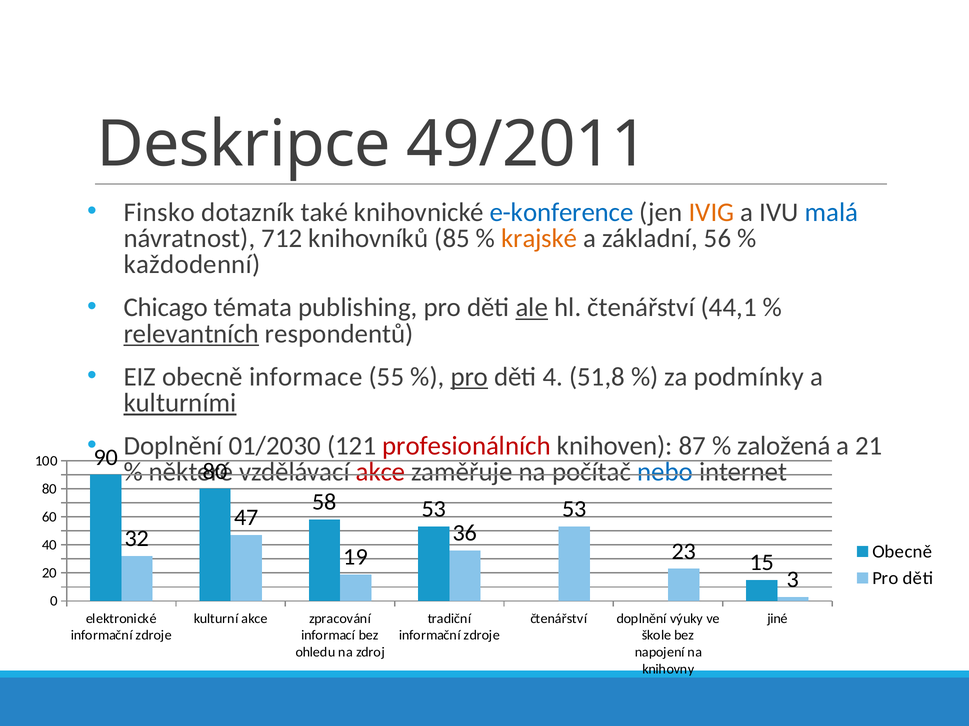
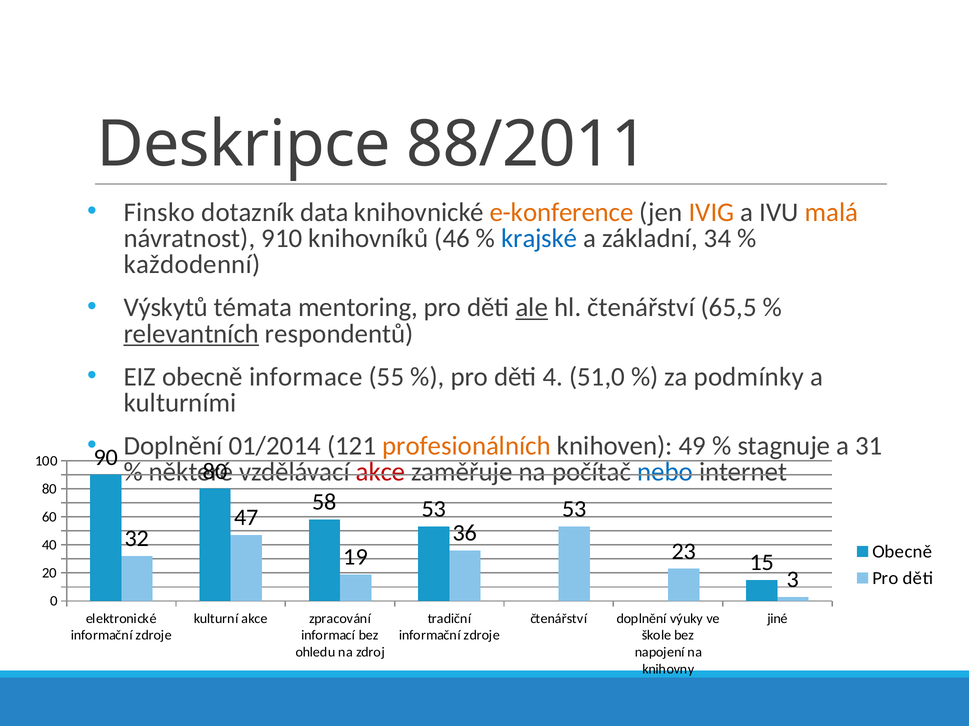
49/2011: 49/2011 -> 88/2011 (527, 145)
také: také -> data (324, 212)
e-konference colour: blue -> orange (562, 212)
malá colour: blue -> orange (832, 212)
712: 712 -> 910 (282, 239)
85: 85 -> 46 (452, 239)
krajské colour: orange -> blue (539, 239)
56: 56 -> 34 (718, 239)
Chicago: Chicago -> Výskytů (166, 308)
publishing: publishing -> mentoring (358, 308)
44,1: 44,1 -> 65,5 (729, 308)
pro underline: present -> none (469, 377)
51,8: 51,8 -> 51,0 (597, 377)
kulturními underline: present -> none (180, 403)
01/2030: 01/2030 -> 01/2014 (275, 446)
profesionálních colour: red -> orange (467, 446)
87: 87 -> 49 (692, 446)
založená: založená -> stagnuje (784, 446)
21: 21 -> 31 (869, 446)
